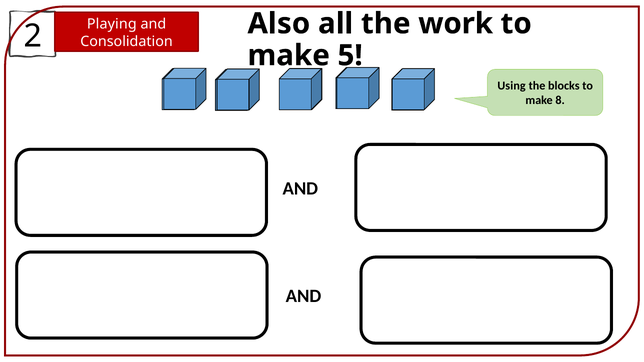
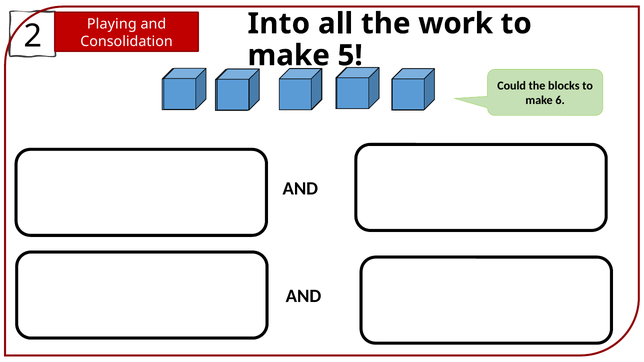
Also: Also -> Into (279, 24)
Using: Using -> Could (512, 86)
8: 8 -> 6 (560, 101)
